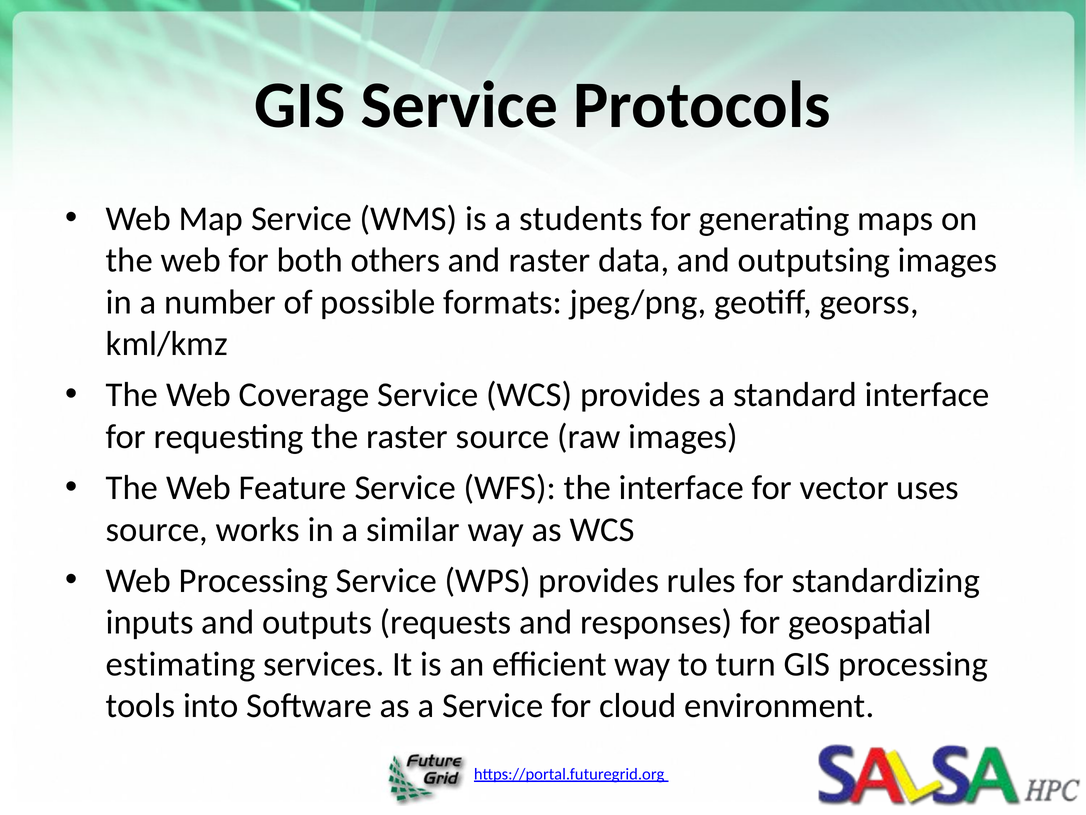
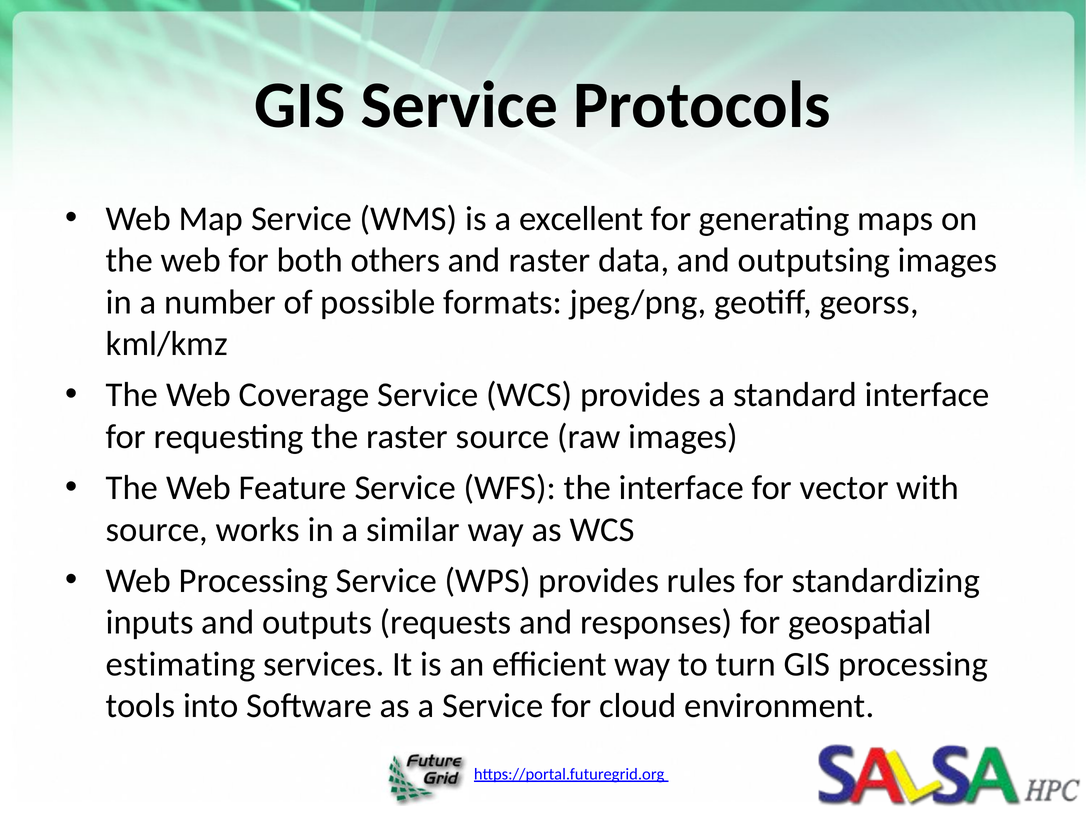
students: students -> excellent (581, 219)
uses: uses -> with (928, 488)
